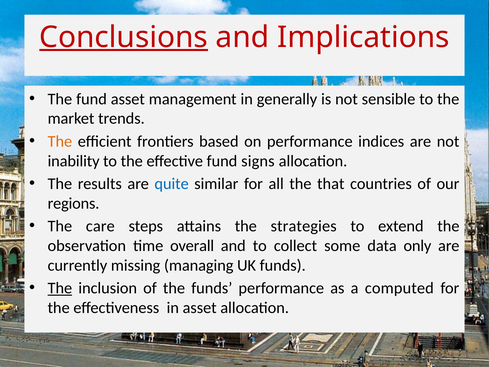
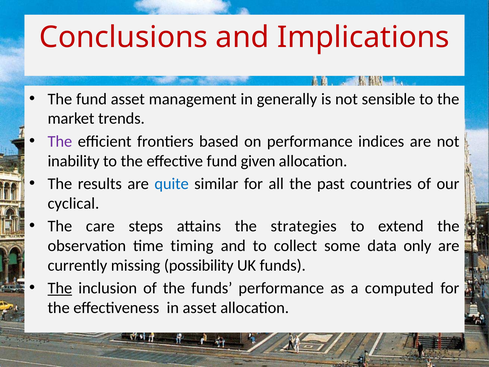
Conclusions underline: present -> none (124, 37)
The colour: orange -> purple (60, 141)
signs: signs -> given (258, 161)
that: that -> past (331, 184)
regions: regions -> cyclical (73, 203)
overall: overall -> timing (192, 246)
managing: managing -> possibility (199, 265)
